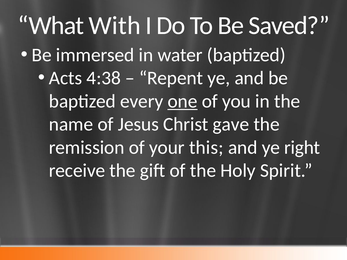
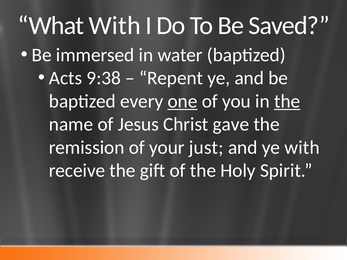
4:38: 4:38 -> 9:38 (104, 78)
the underline: none -> present (287, 101)
this: this -> just (206, 148)
ye right: right -> with (302, 148)
